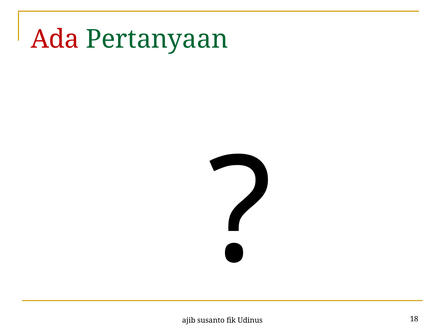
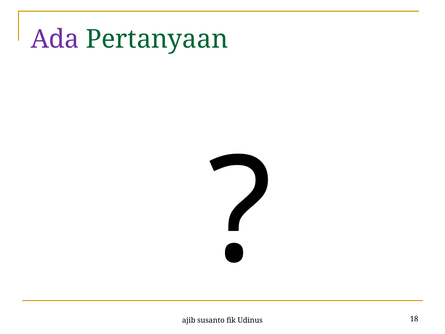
Ada colour: red -> purple (55, 39)
